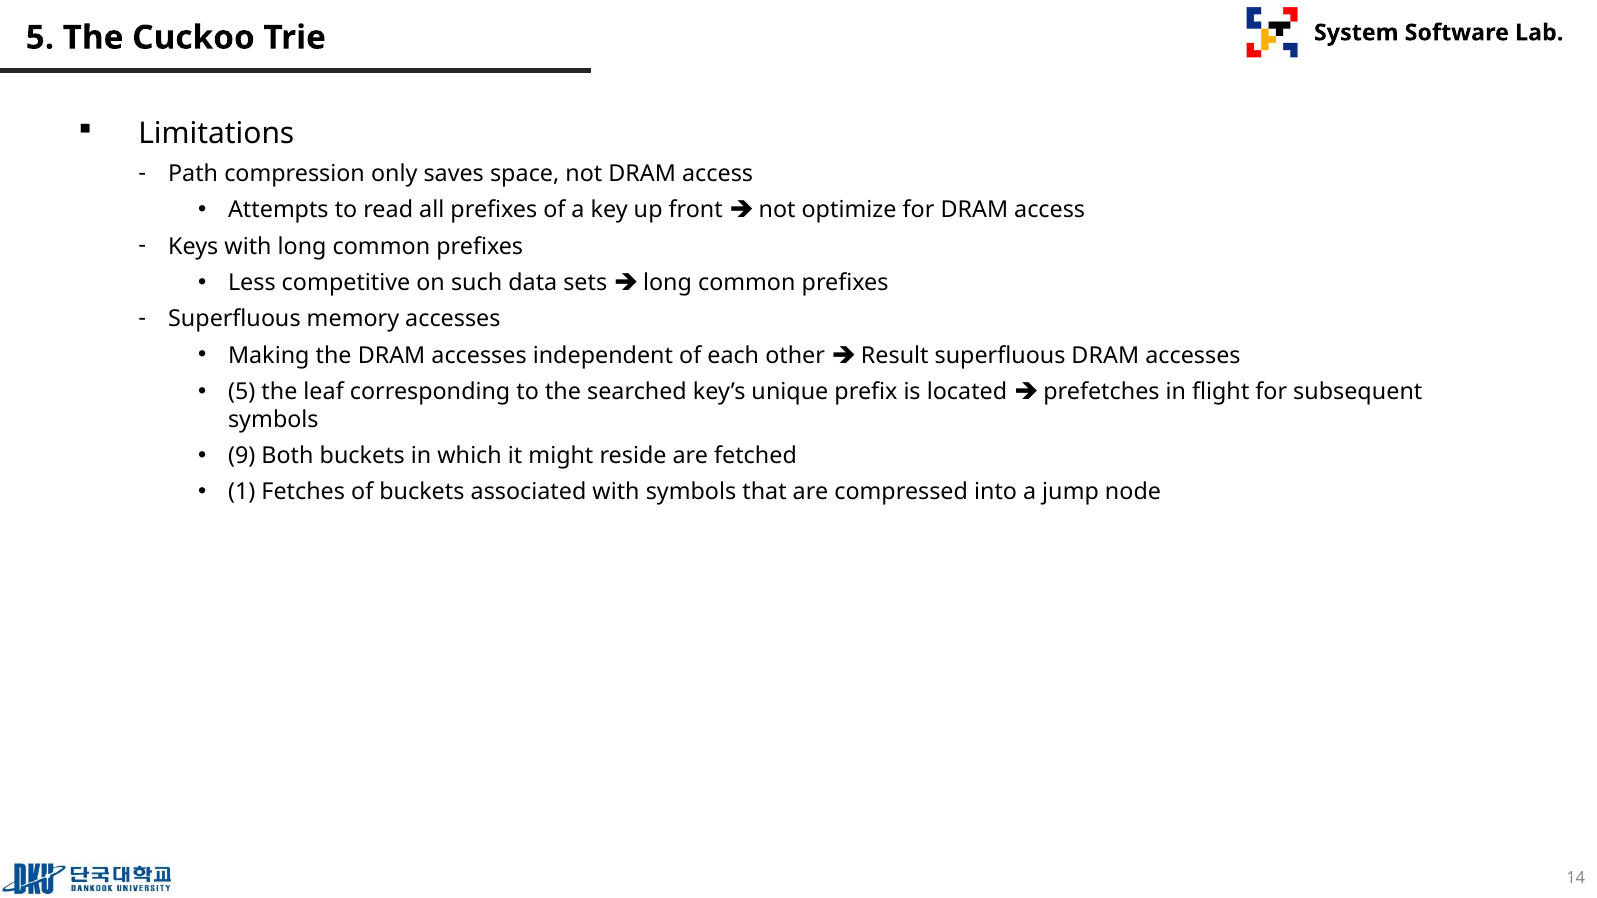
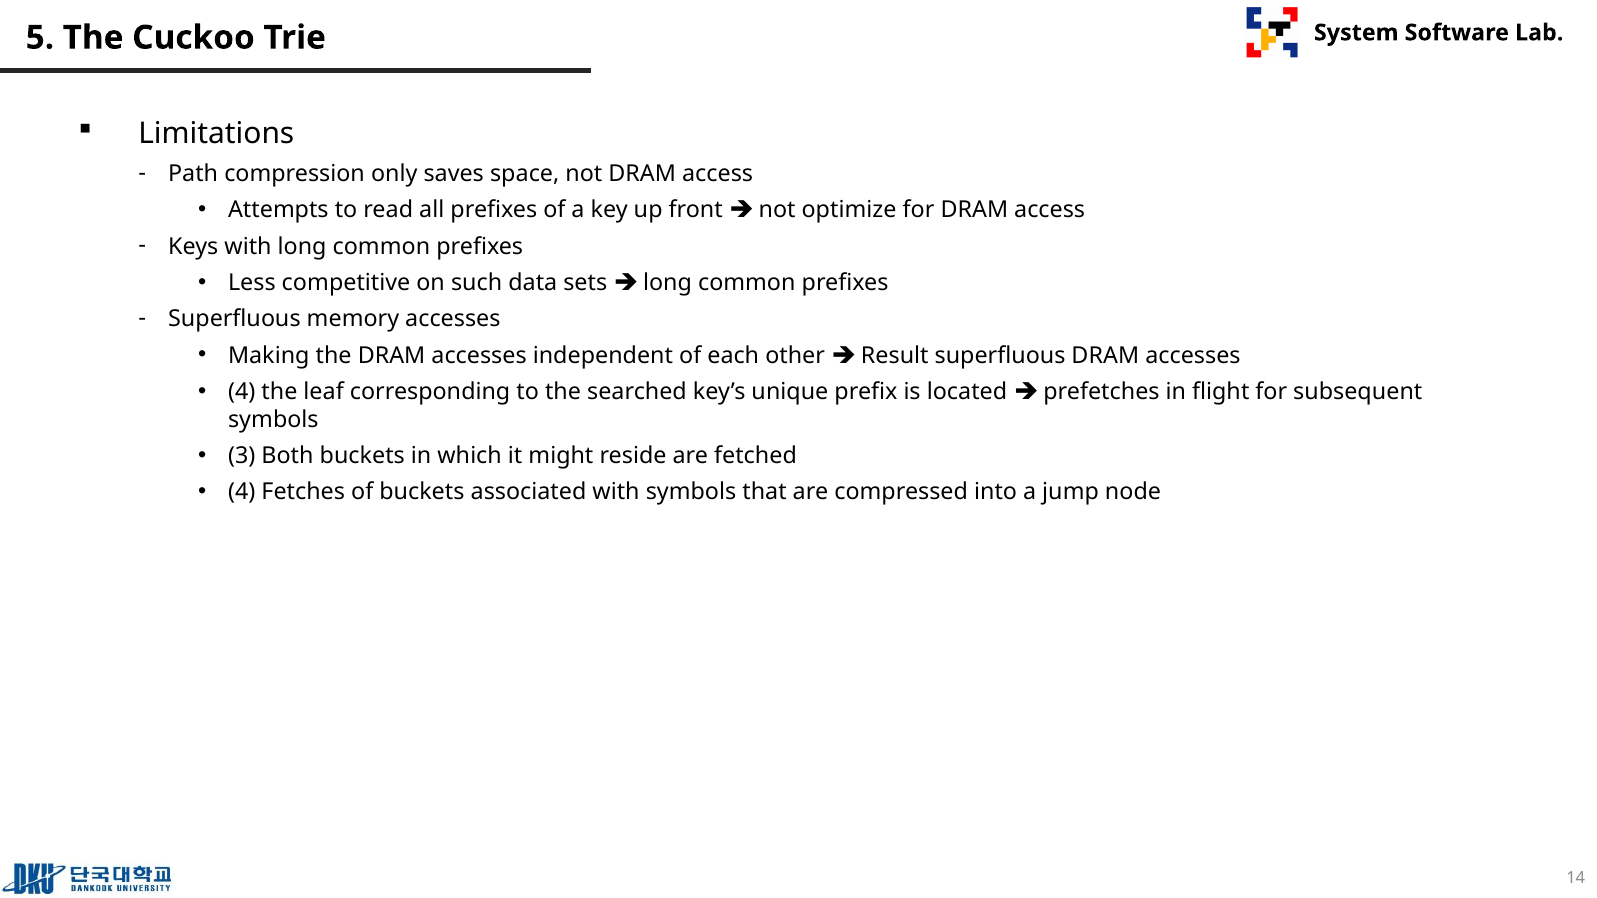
5: 5 -> 4 (242, 392)
9: 9 -> 3 (242, 456)
1: 1 -> 4 (242, 492)
